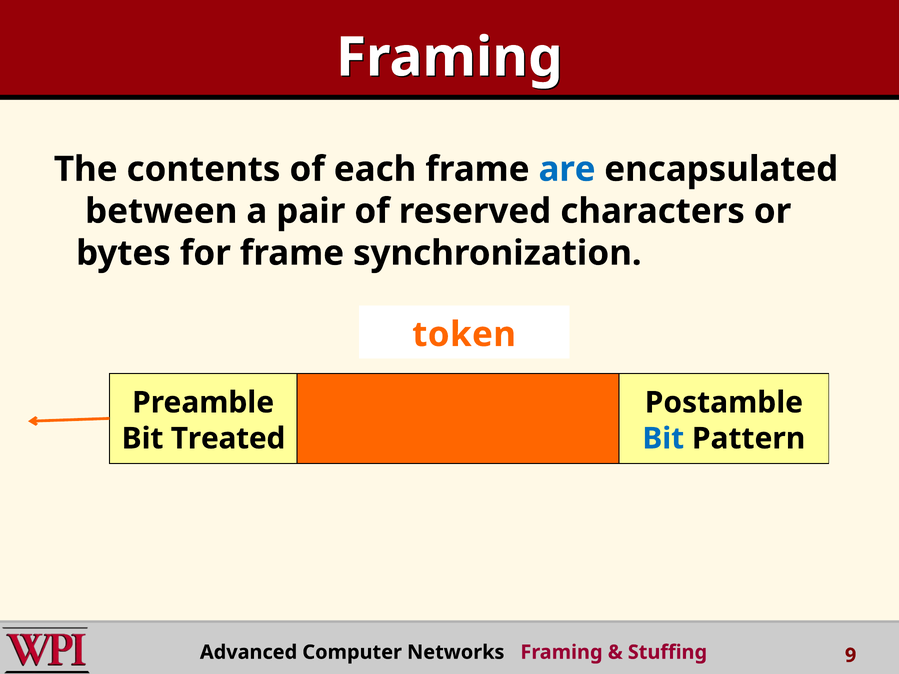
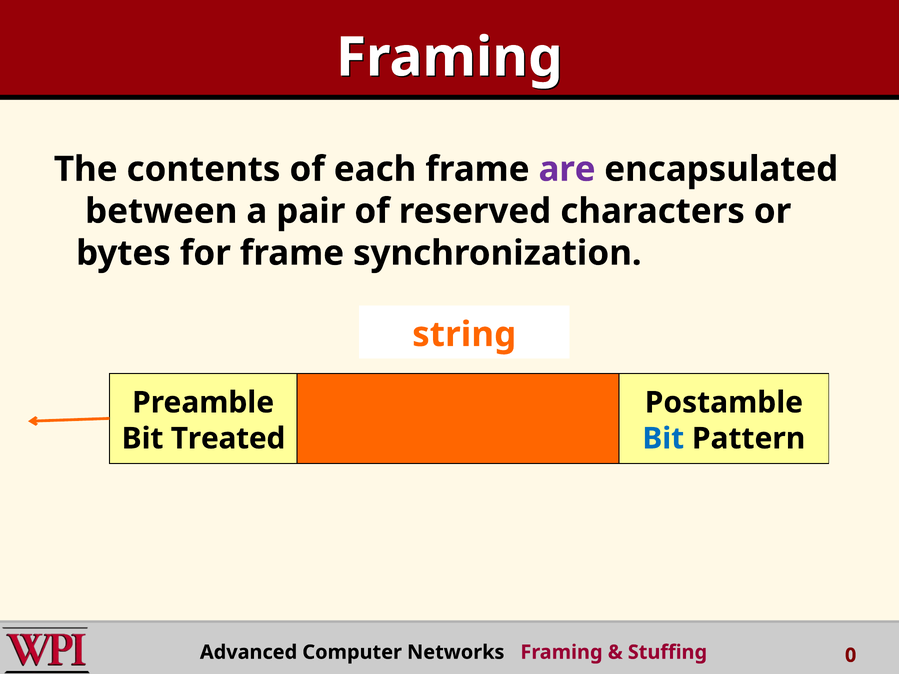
are colour: blue -> purple (567, 169)
token: token -> string (464, 335)
9: 9 -> 0 (851, 656)
